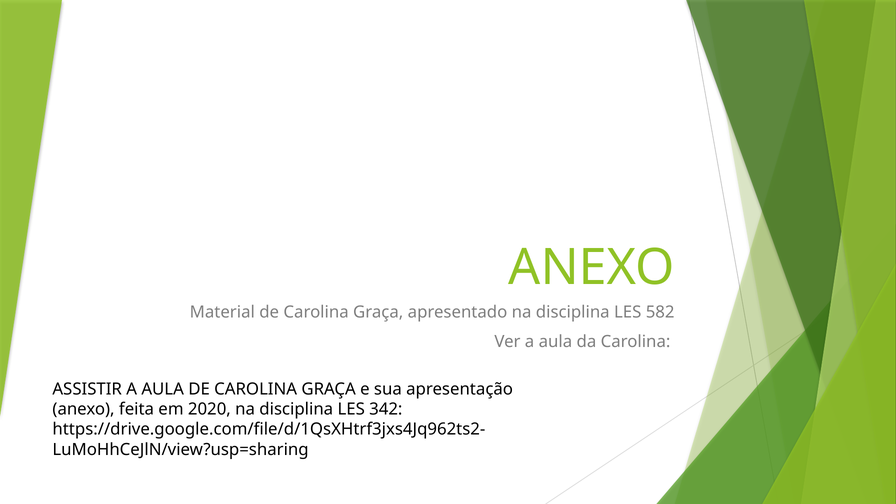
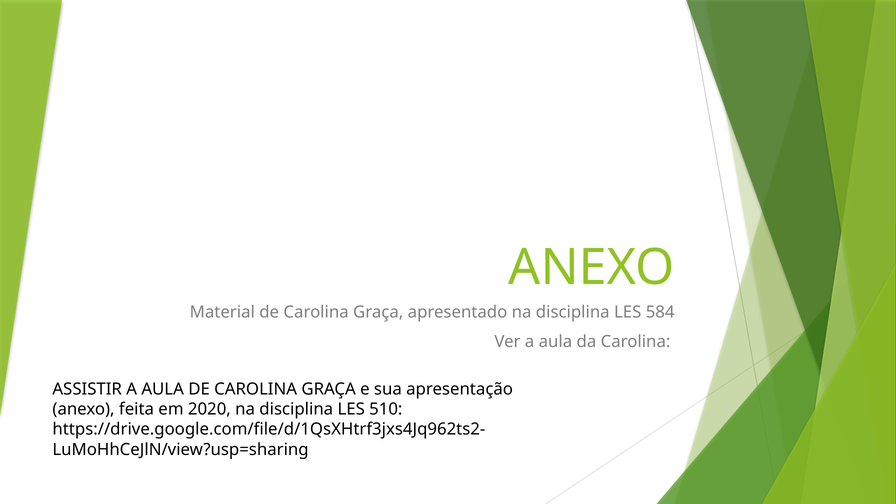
582: 582 -> 584 (660, 312)
342: 342 -> 510 (386, 409)
